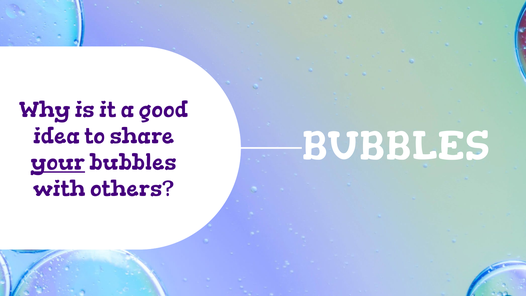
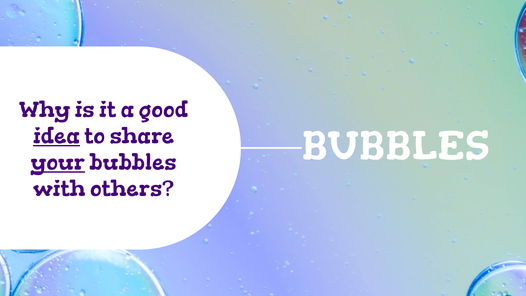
idea underline: none -> present (57, 136)
